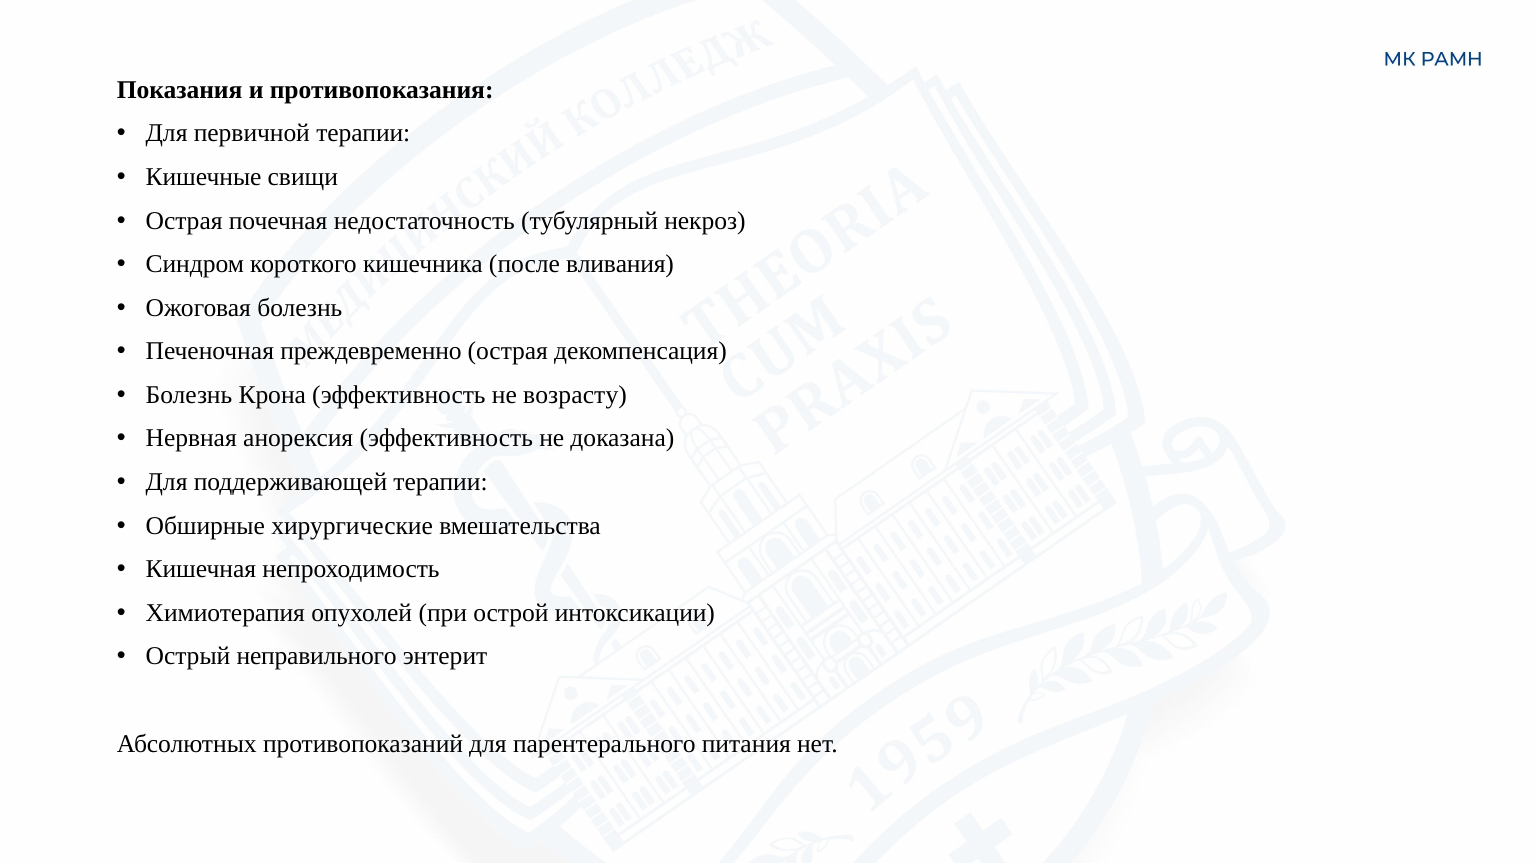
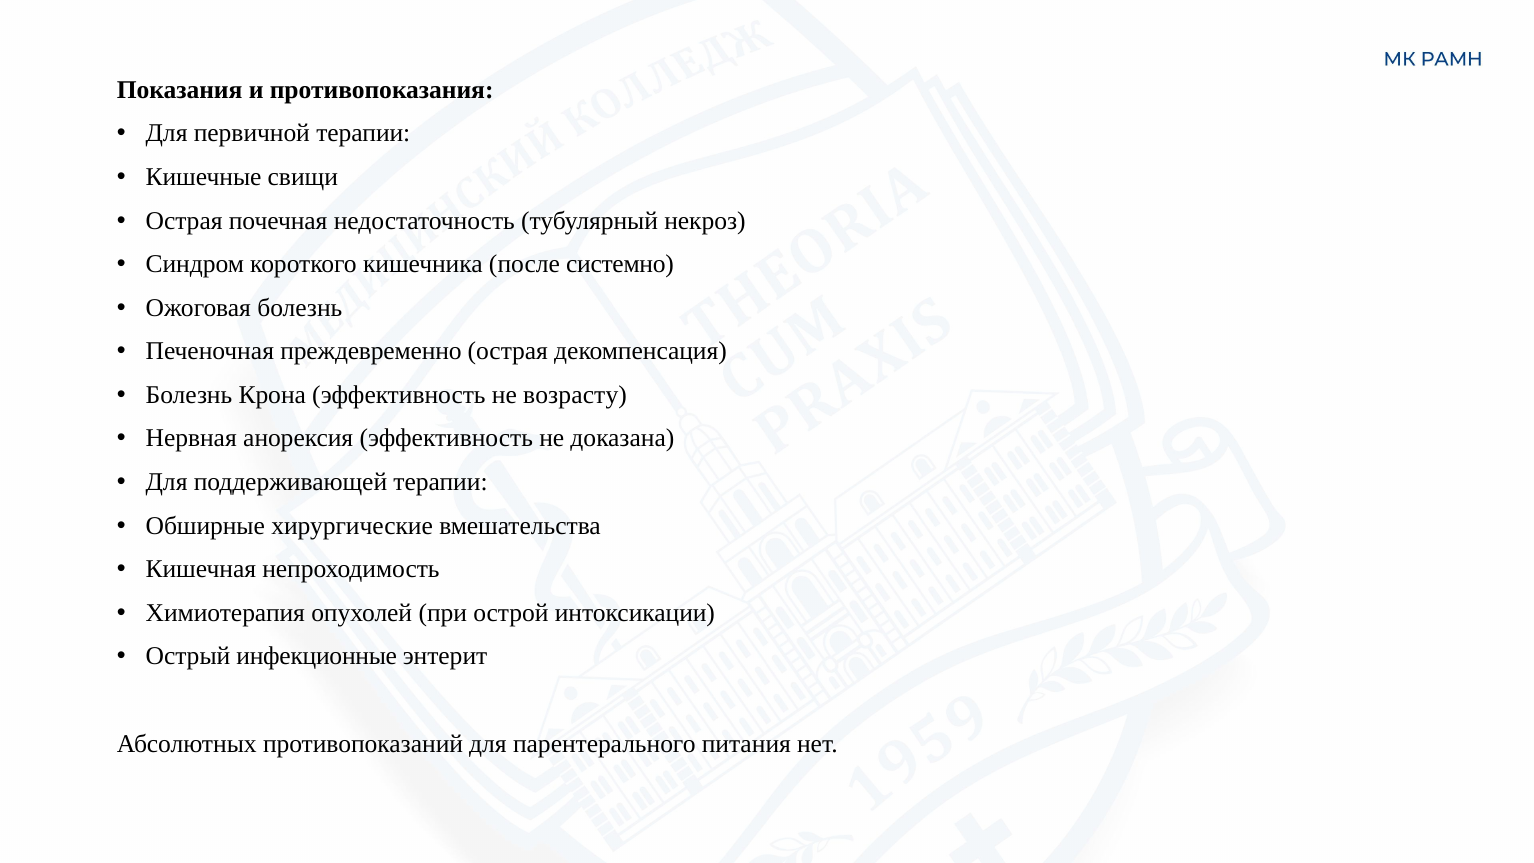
вливания: вливания -> системно (620, 264)
неправильного: неправильного -> инфекционные (317, 656)
